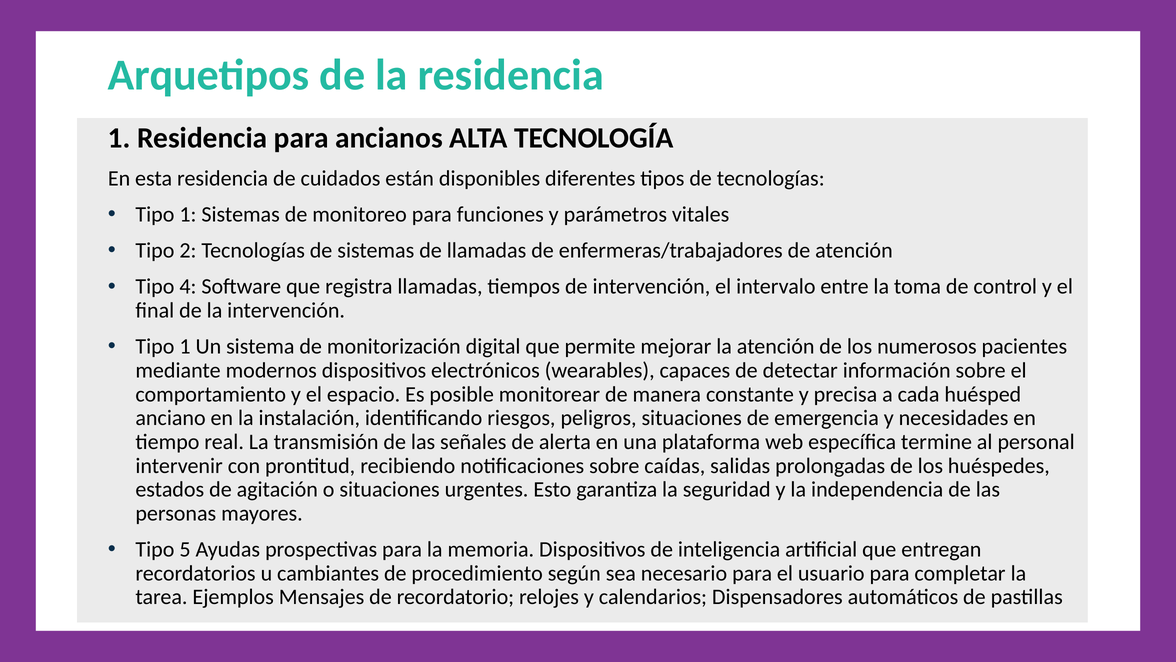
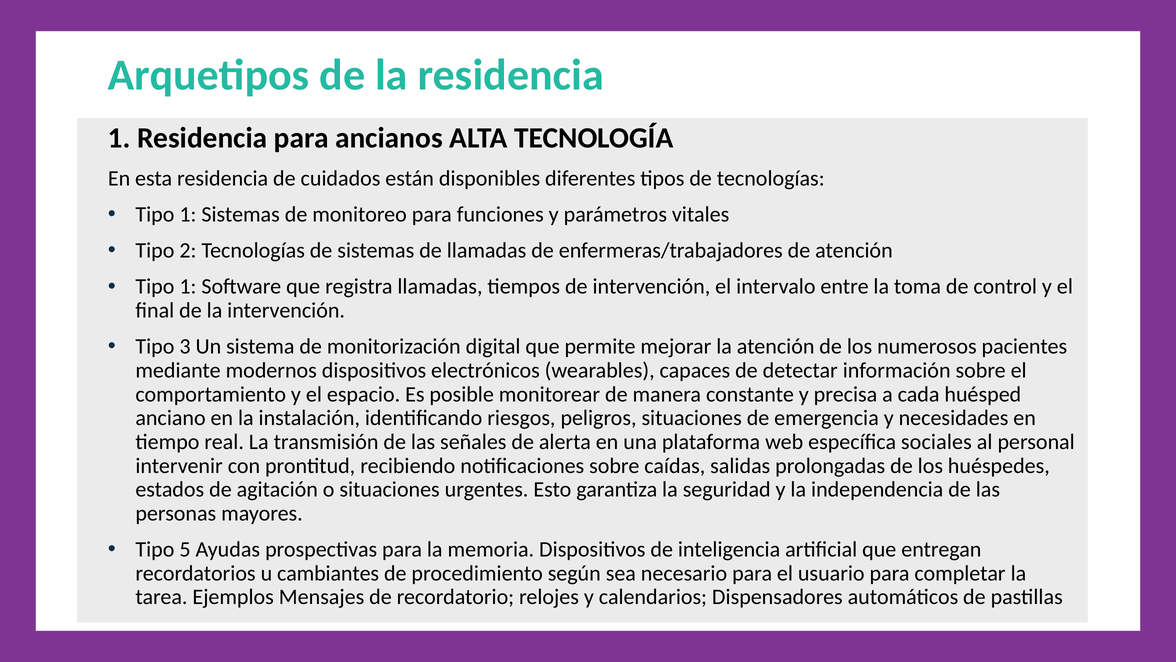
4: 4 -> 1 (188, 286)
1: 1 -> 3 (185, 346)
termine: termine -> sociales (936, 442)
